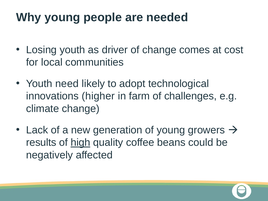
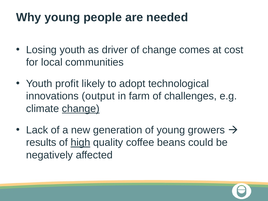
need: need -> profit (67, 84)
higher: higher -> output (98, 96)
change underline: none -> present (81, 109)
